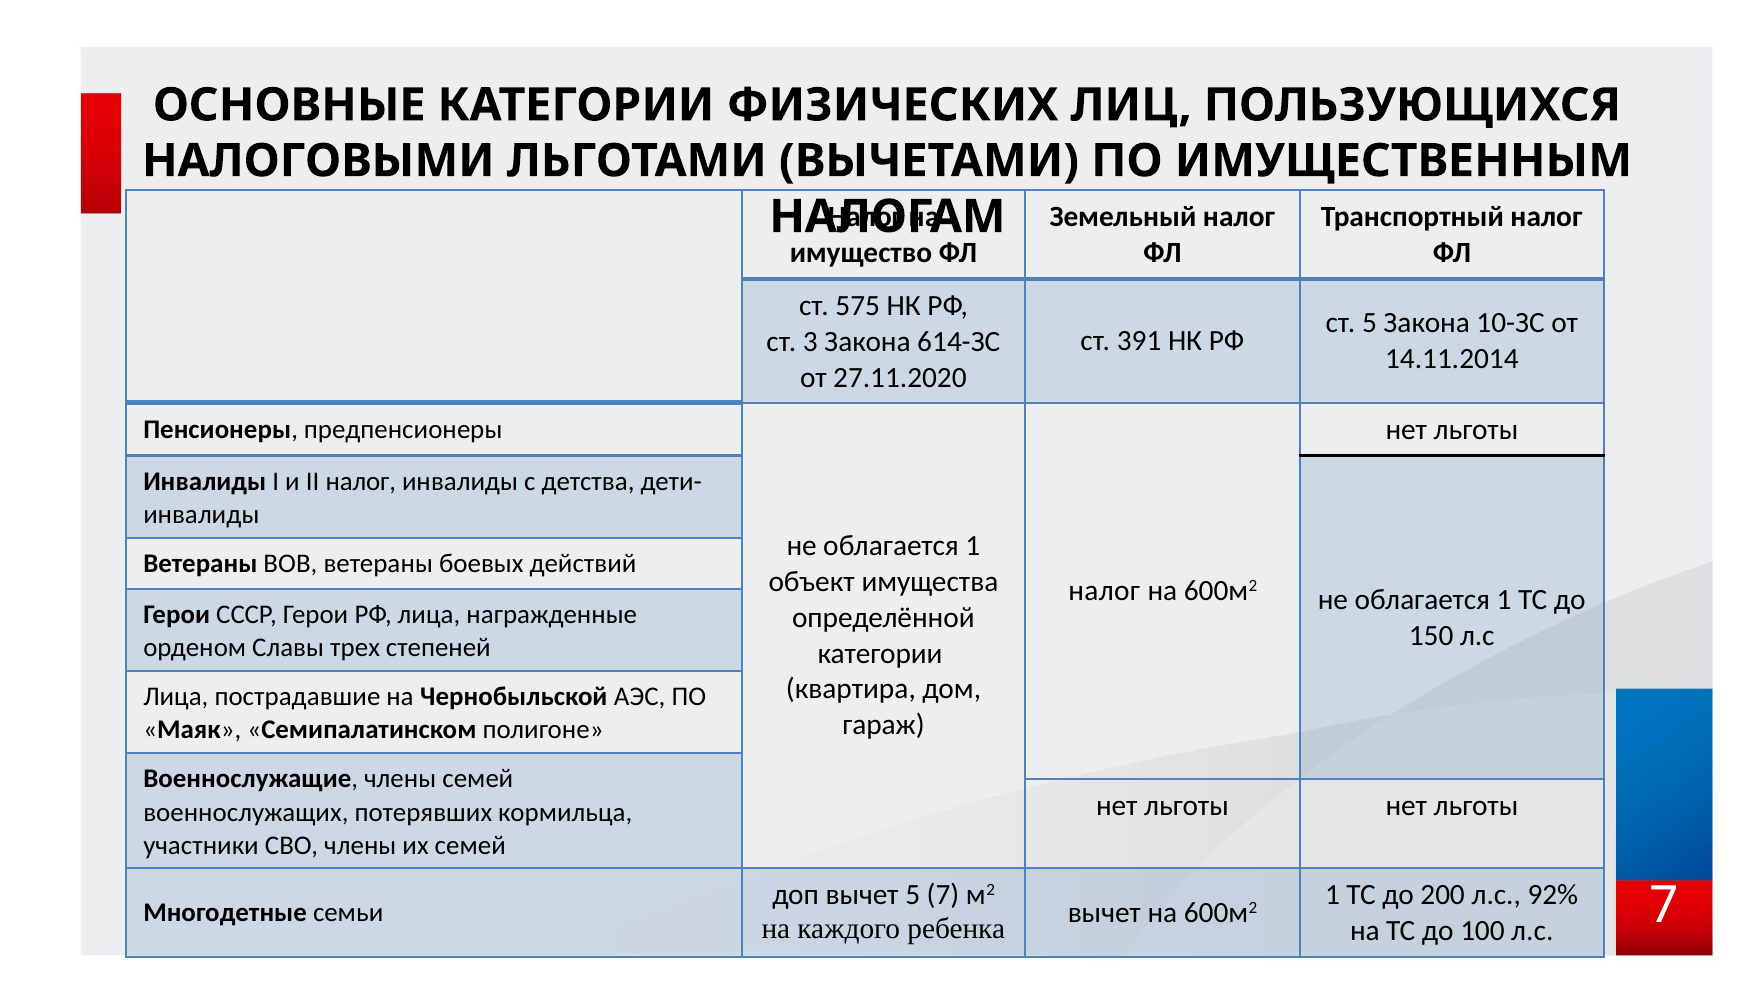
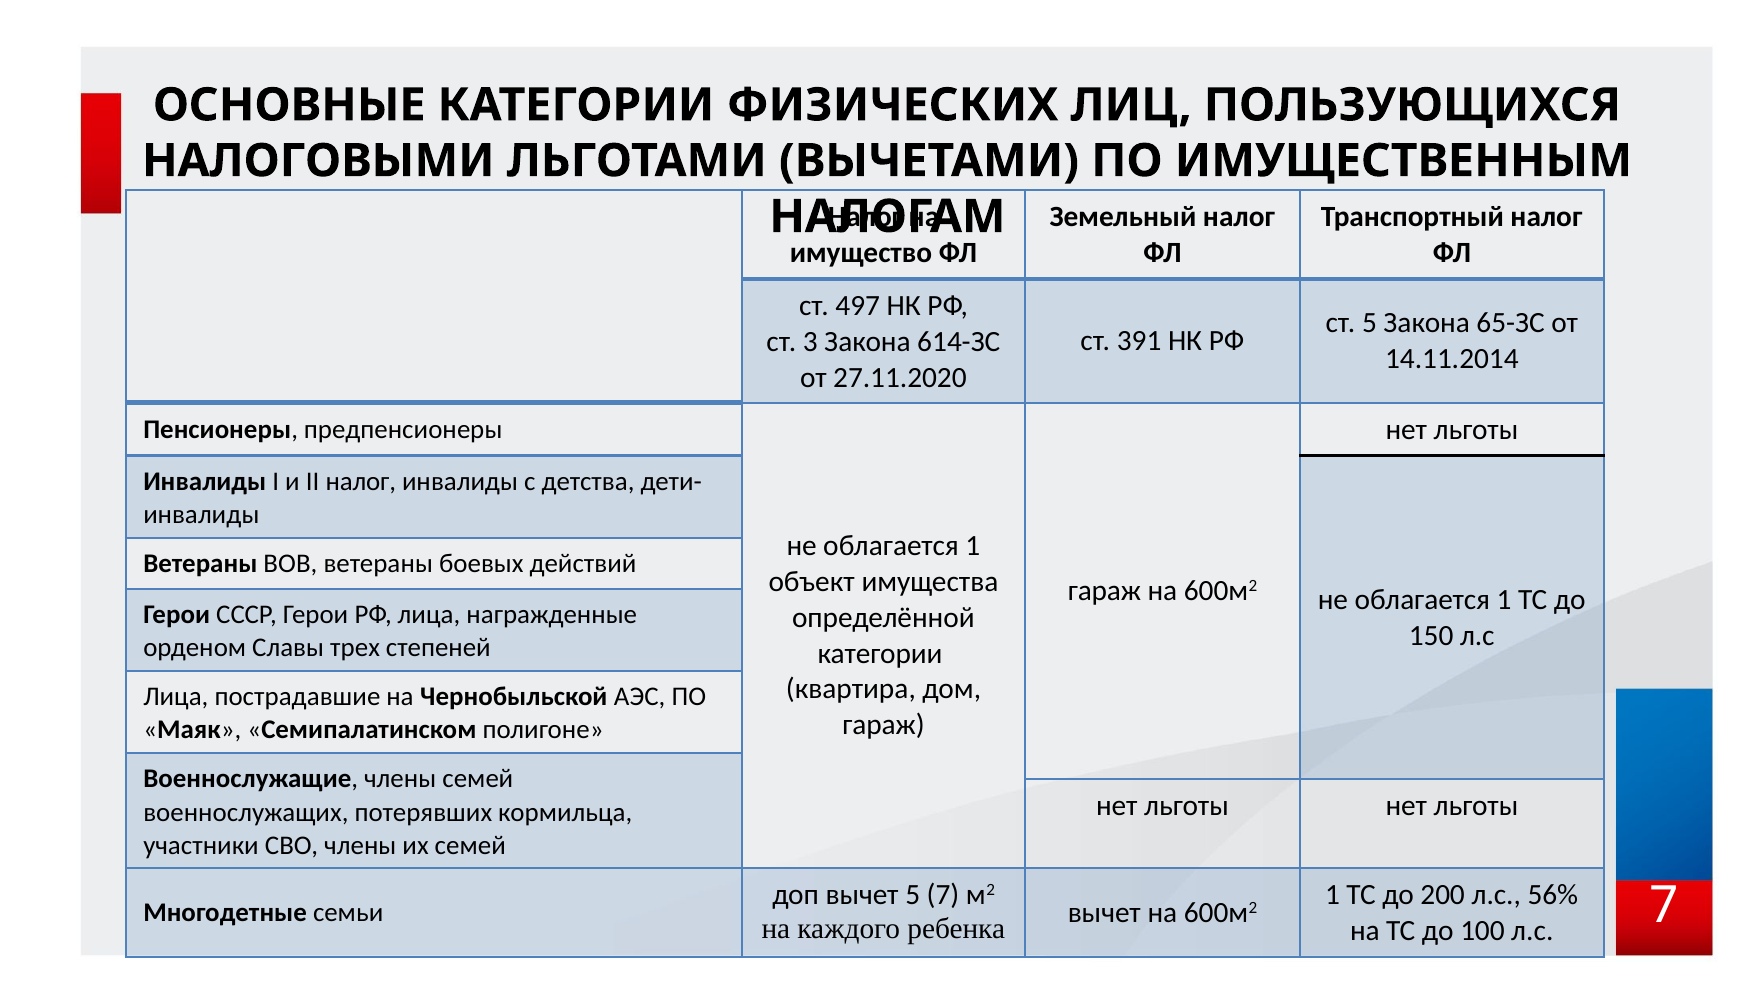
575: 575 -> 497 (858, 306)
10-ЗС: 10-ЗС -> 65-ЗС (1511, 323)
налог: налог -> гараж (1104, 591)
92%: 92% -> 56% (1553, 895)
